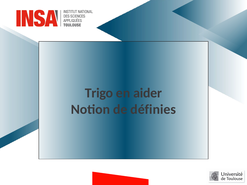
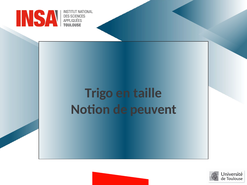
aider: aider -> taille (148, 93)
définies: définies -> peuvent (153, 110)
